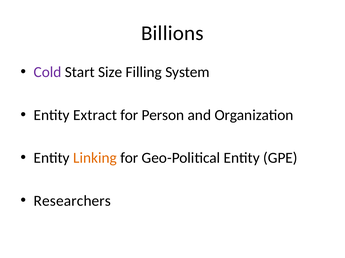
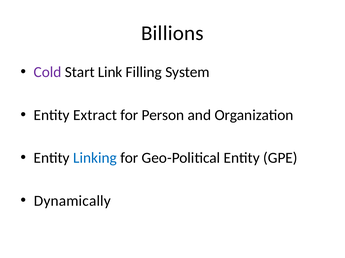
Size: Size -> Link (110, 72)
Linking colour: orange -> blue (95, 158)
Researchers: Researchers -> Dynamically (72, 201)
